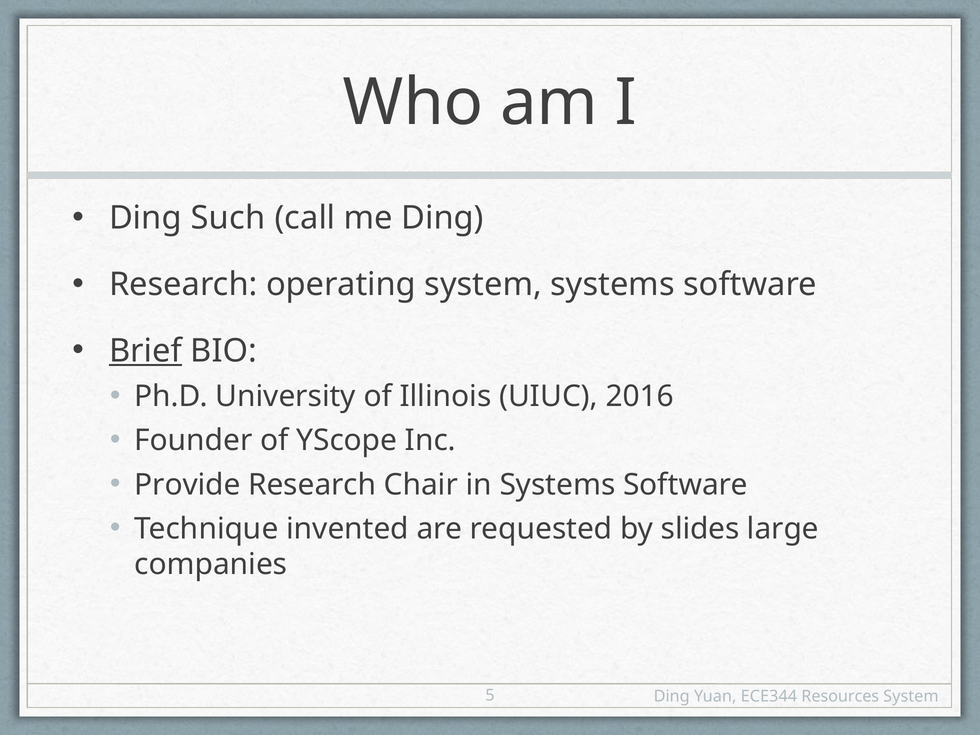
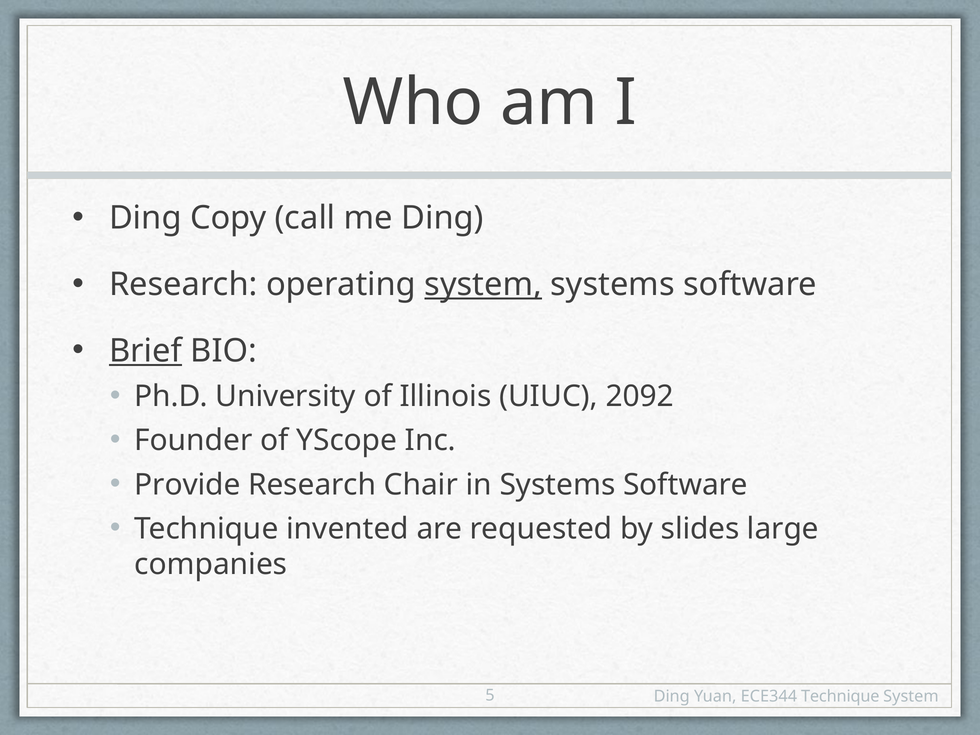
Such: Such -> Copy (228, 218)
system underline: none -> present (483, 285)
2016: 2016 -> 2092 (640, 397)
ECE344 Resources: Resources -> Technique (840, 696)
